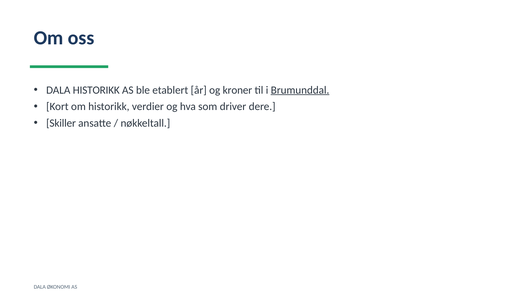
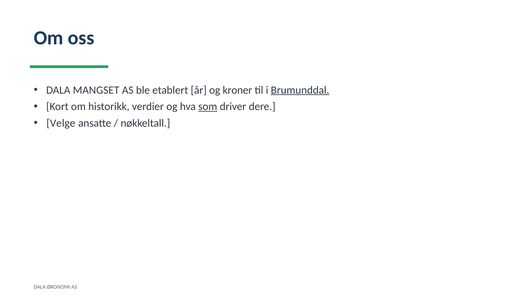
DALA HISTORIKK: HISTORIKK -> MANGSET (96, 90)
som underline: none -> present (208, 107)
Skiller: Skiller -> Velge (61, 123)
